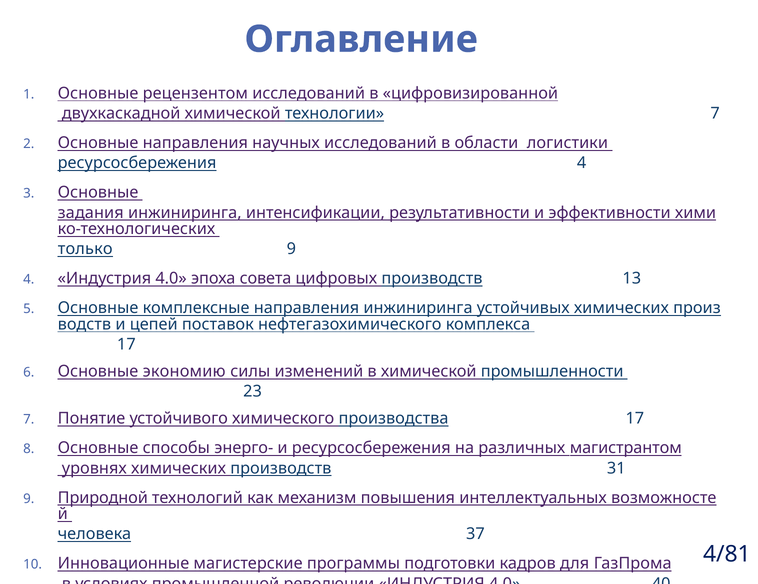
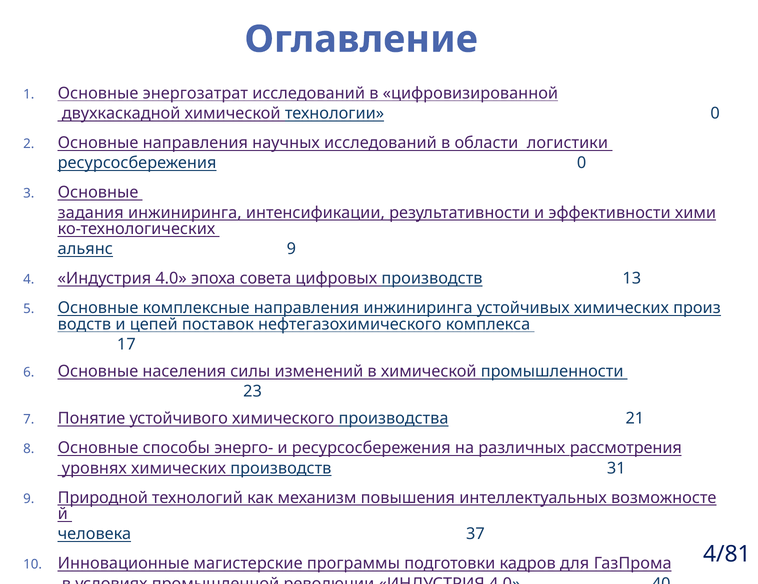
рецензентом: рецензентом -> энергозатрат (195, 93)
технологии 7: 7 -> 0 (715, 113)
ресурсосбережения 4: 4 -> 0 (582, 163)
только: только -> альянс (85, 249)
экономию: экономию -> населения (184, 372)
производства 17: 17 -> 21 (635, 419)
магистрантом: магистрантом -> рассмотрения (626, 448)
